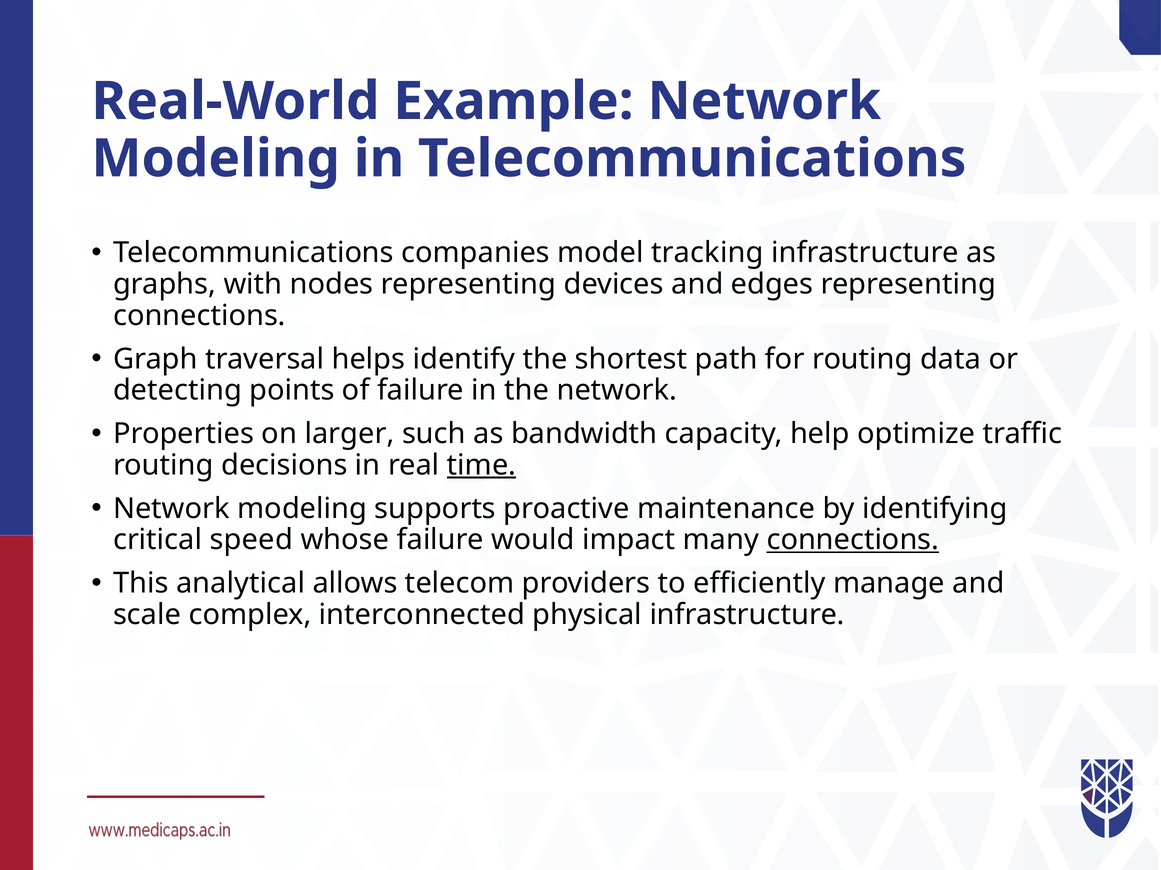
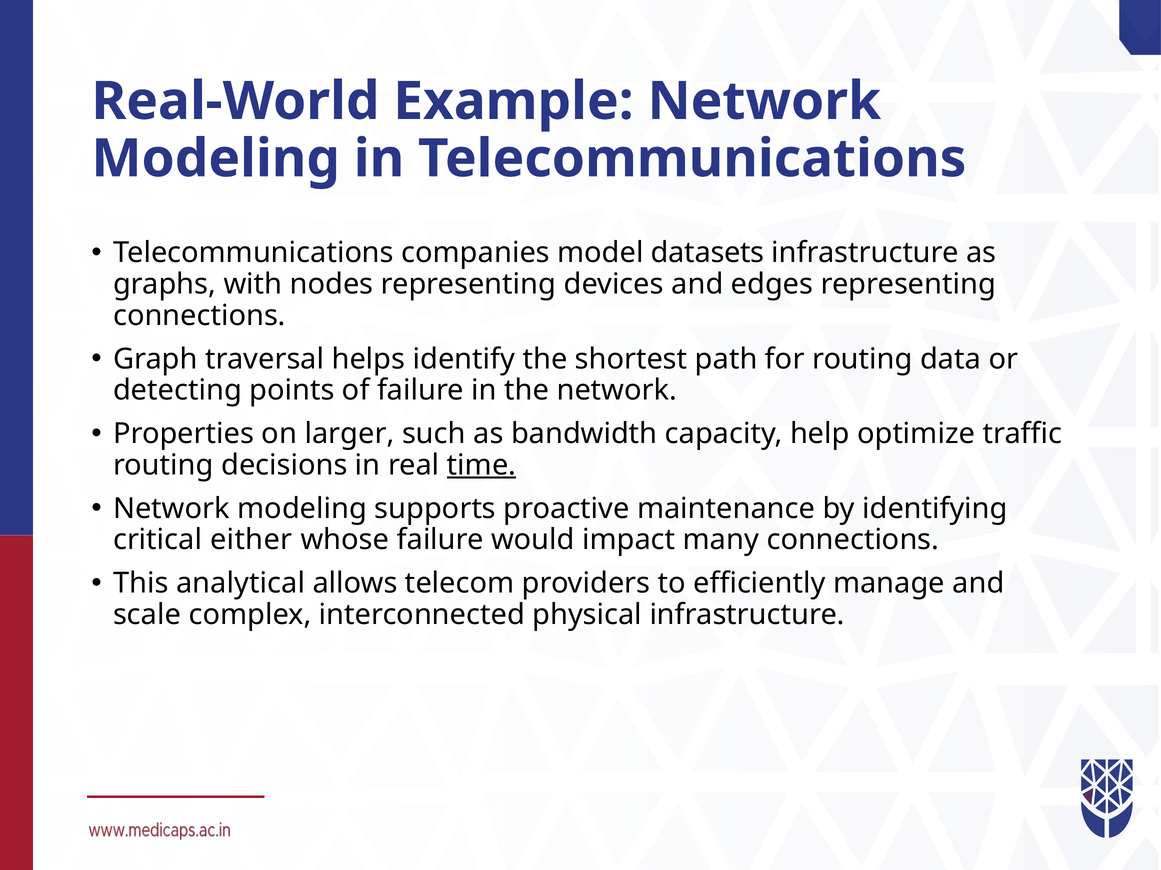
tracking: tracking -> datasets (708, 253)
speed: speed -> either (251, 540)
connections underline: present -> none (853, 540)
